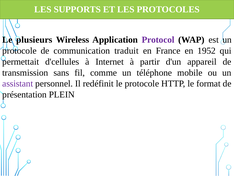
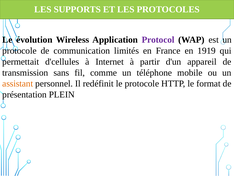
plusieurs: plusieurs -> évolution (34, 40)
traduit: traduit -> limités (127, 51)
1952: 1952 -> 1919 (207, 51)
assistant colour: purple -> orange (18, 83)
